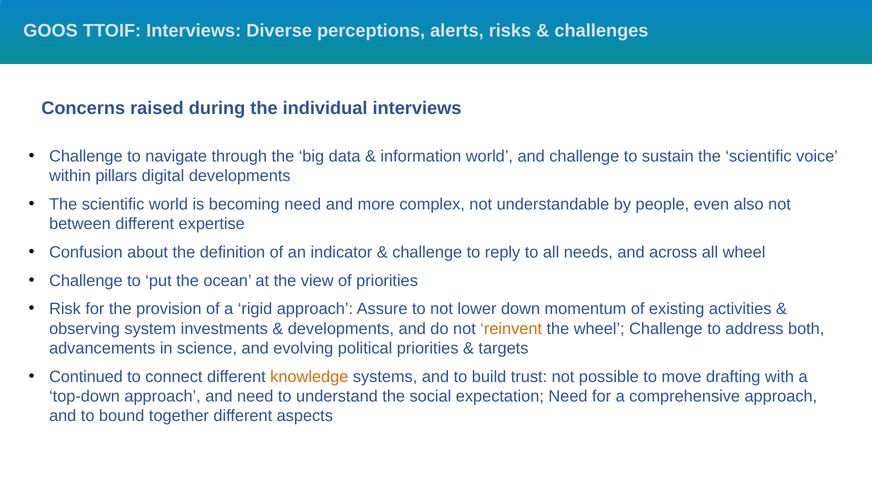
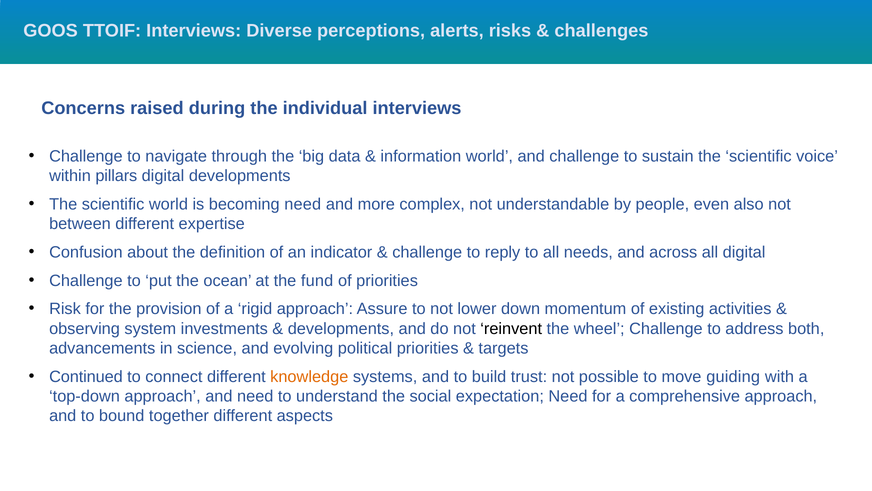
all wheel: wheel -> digital (744, 252)
view: view -> fund (317, 280)
reinvent colour: orange -> black (511, 328)
drafting: drafting -> guiding (733, 376)
